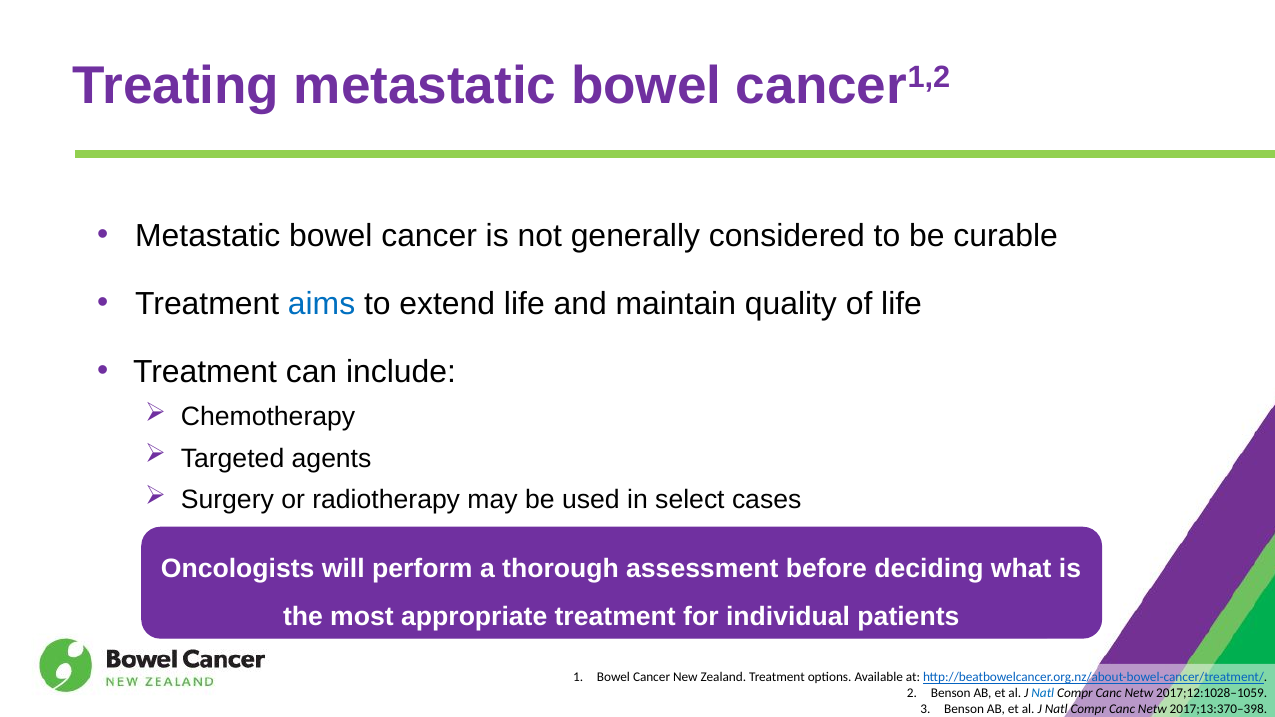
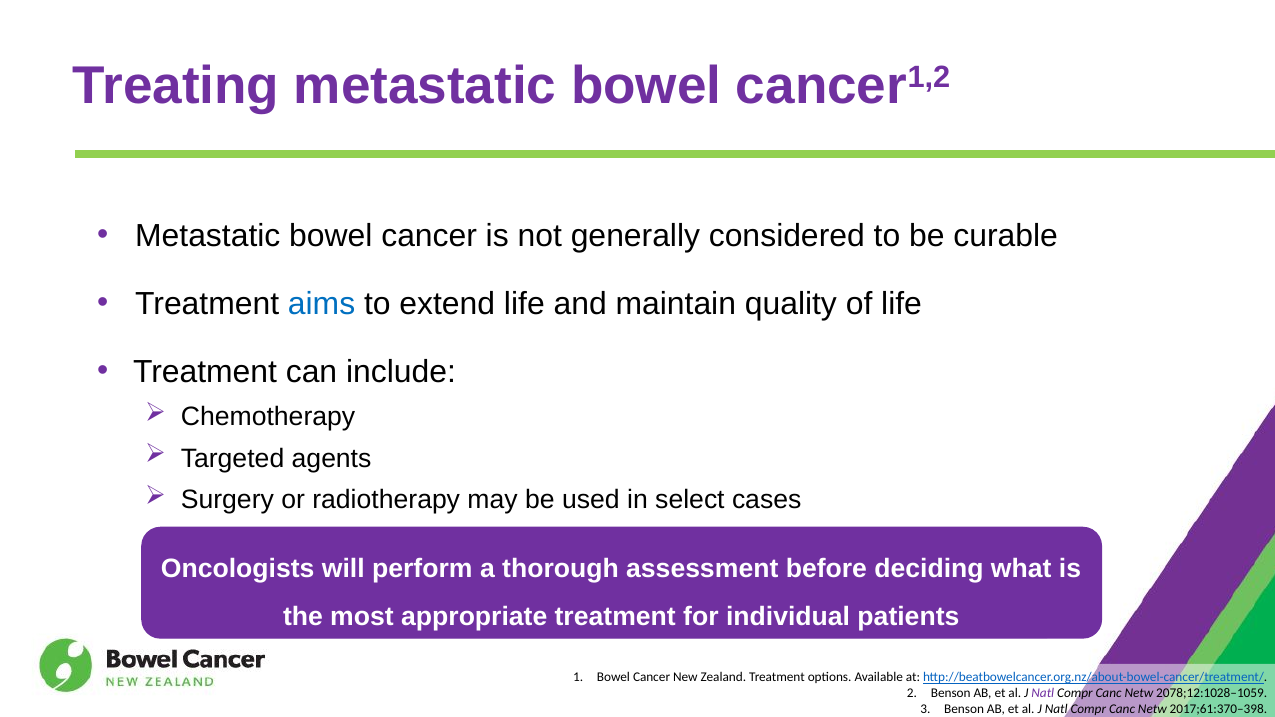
Natl colour: blue -> purple (1043, 694)
2017;12:1028–1059: 2017;12:1028–1059 -> 2078;12:1028–1059 (1212, 694)
2017;13:370–398: 2017;13:370–398 -> 2017;61:370–398 (1218, 710)
